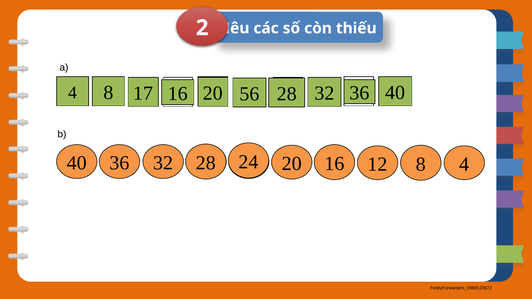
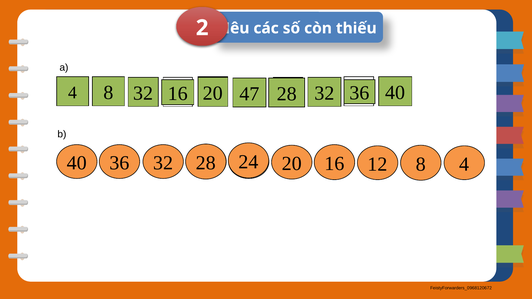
8 17: 17 -> 32 (143, 93)
56: 56 -> 47 (249, 94)
